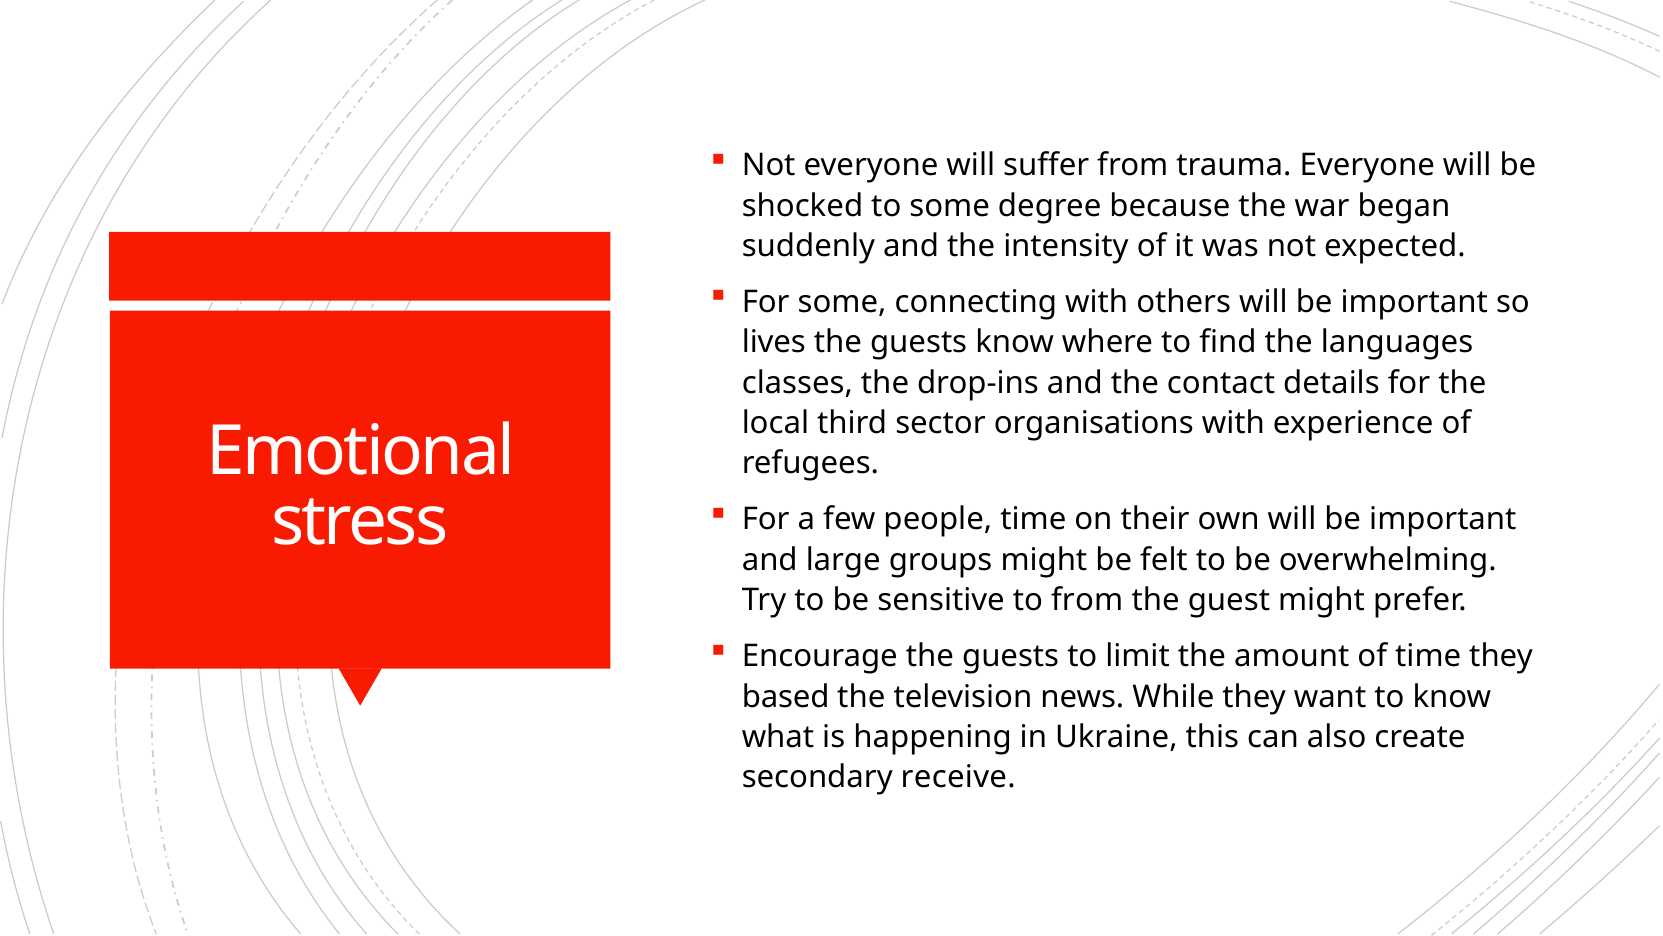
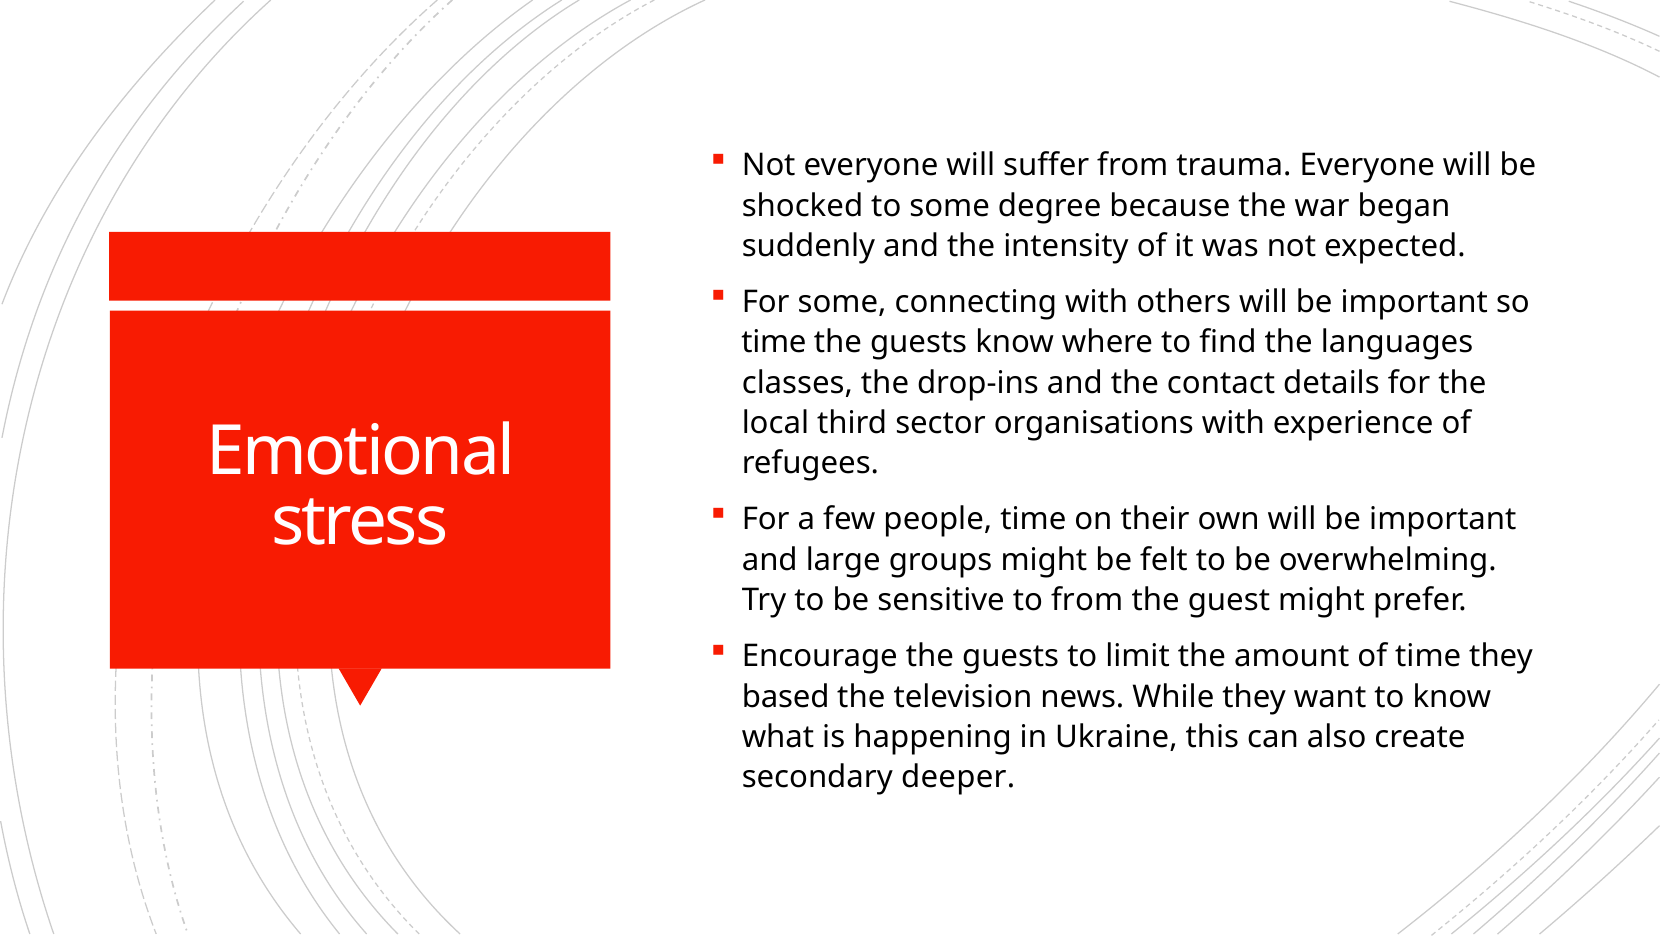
lives: lives -> time (774, 342)
receive: receive -> deeper (958, 777)
